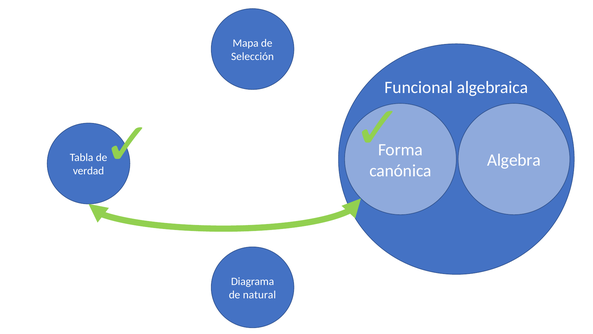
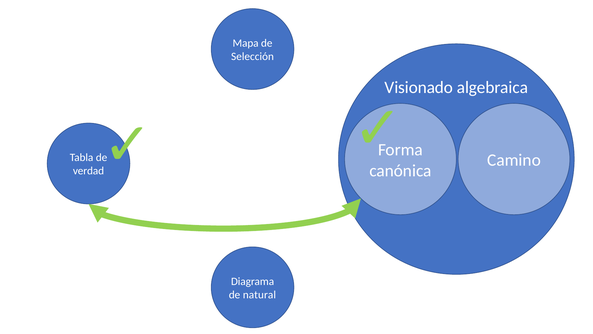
Funcional: Funcional -> Visionado (419, 87)
Algebra: Algebra -> Camino (514, 160)
